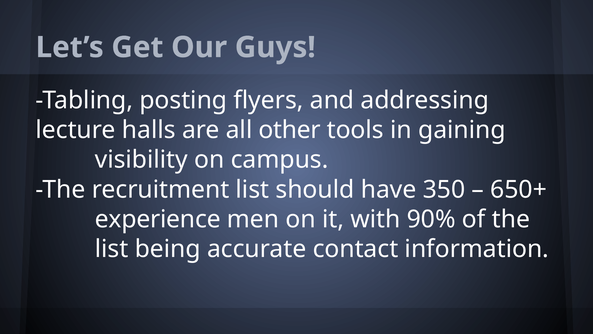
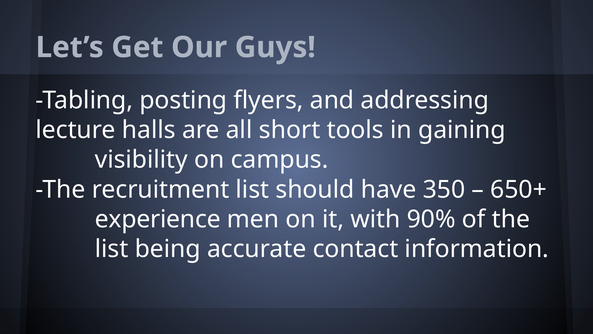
other: other -> short (290, 130)
